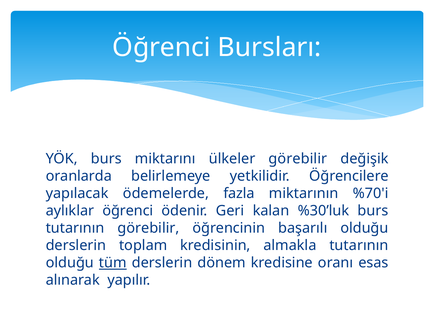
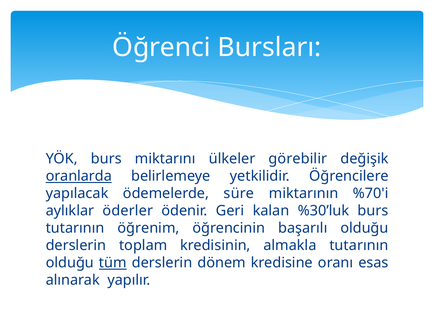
oranlarda underline: none -> present (79, 176)
fazla: fazla -> süre (239, 194)
aylıklar öğrenci: öğrenci -> öderler (128, 211)
tutarının görebilir: görebilir -> öğrenim (148, 229)
